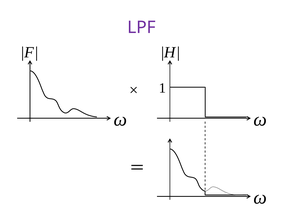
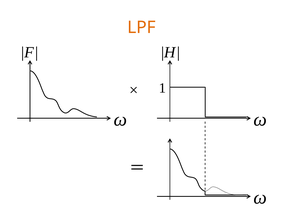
LPF colour: purple -> orange (141, 27)
